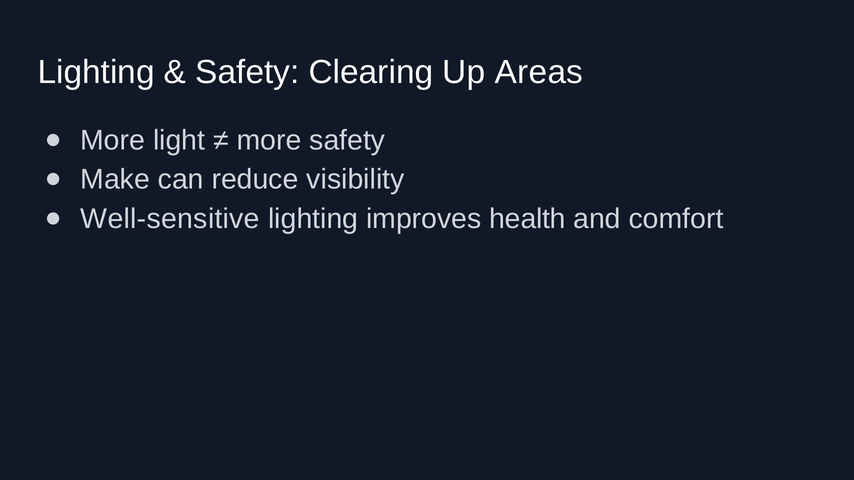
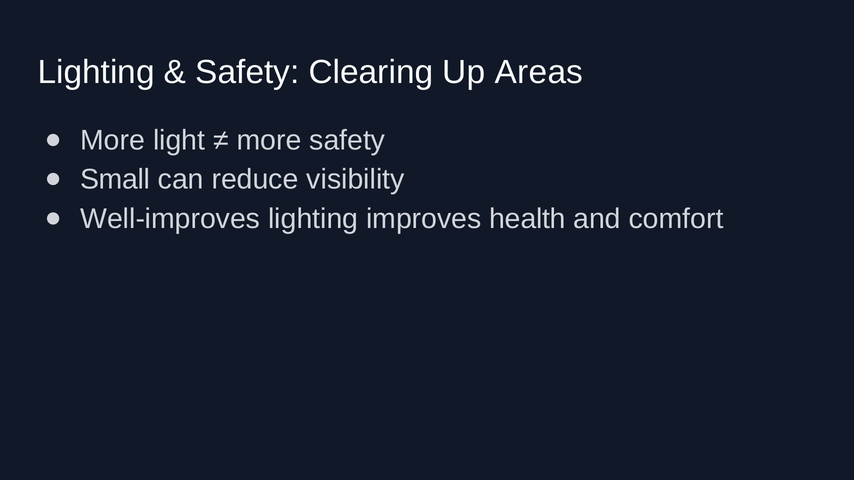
Make: Make -> Small (115, 180)
Well-sensitive: Well-sensitive -> Well-improves (170, 219)
